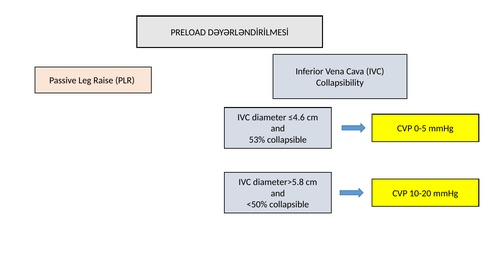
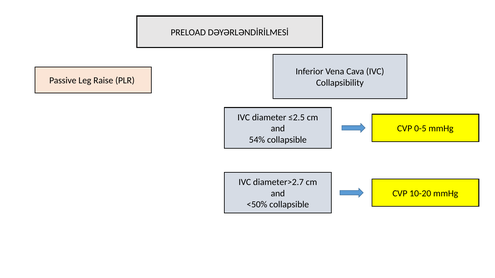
≤4.6: ≤4.6 -> ≤2.5 (297, 118)
53%: 53% -> 54% (257, 140)
diameter>5.8: diameter>5.8 -> diameter>2.7 (278, 183)
